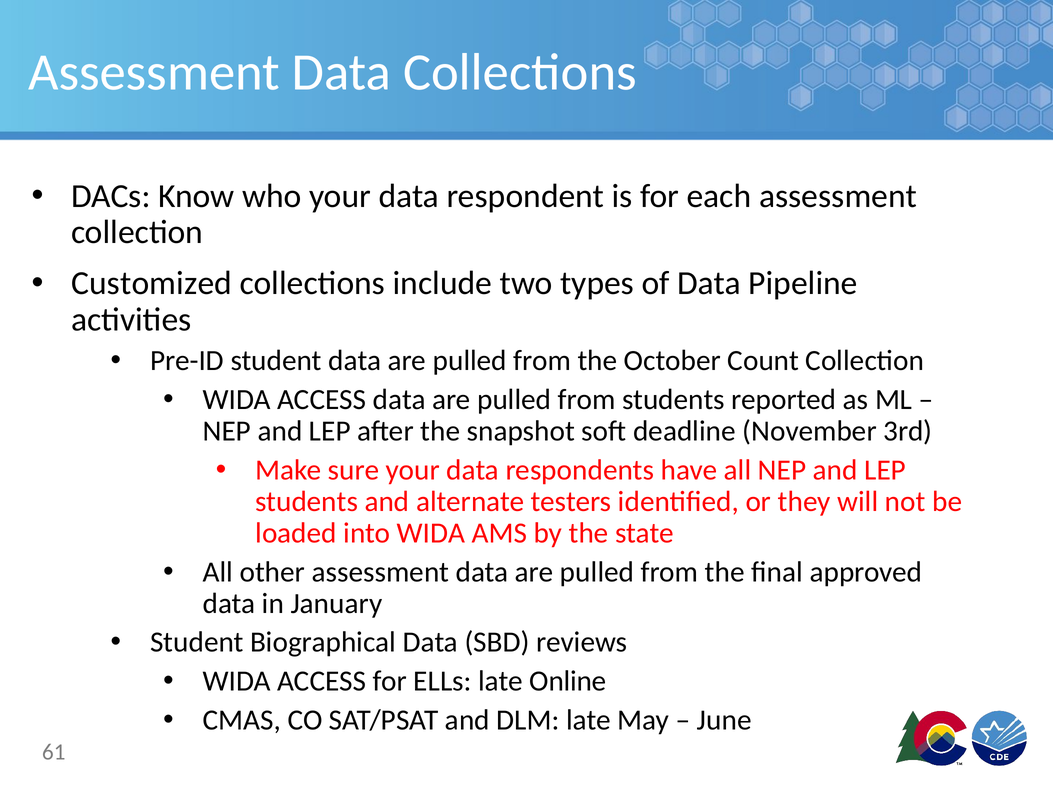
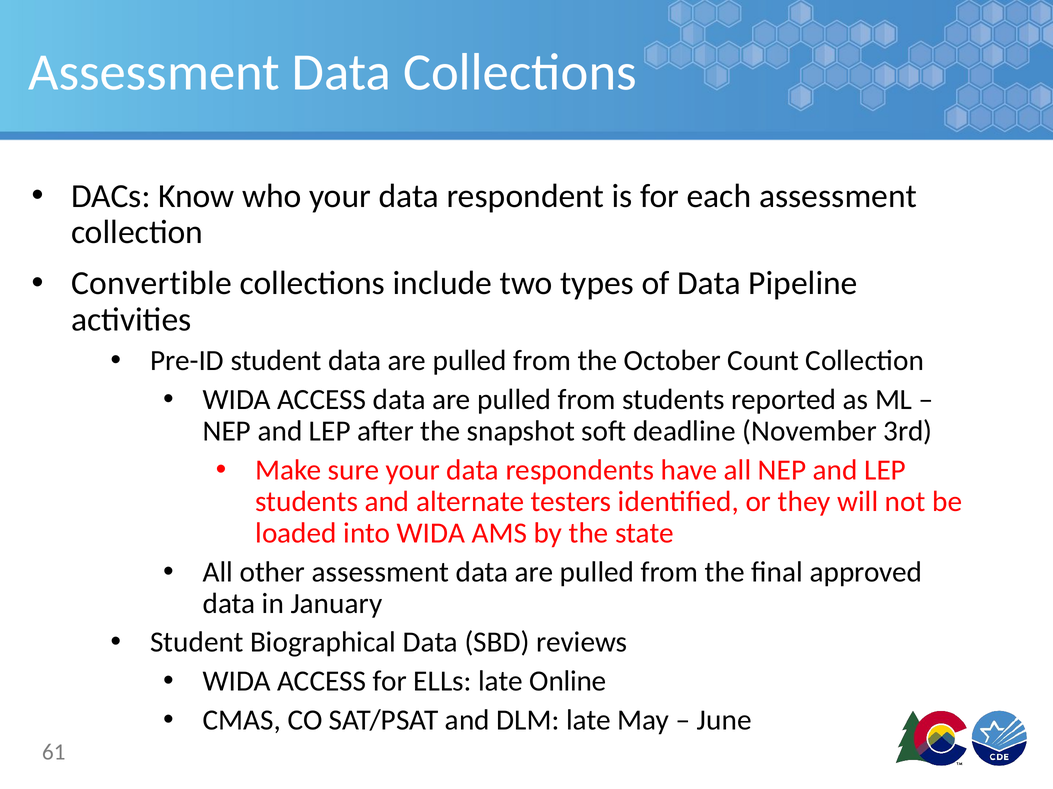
Customized: Customized -> Convertible (151, 283)
